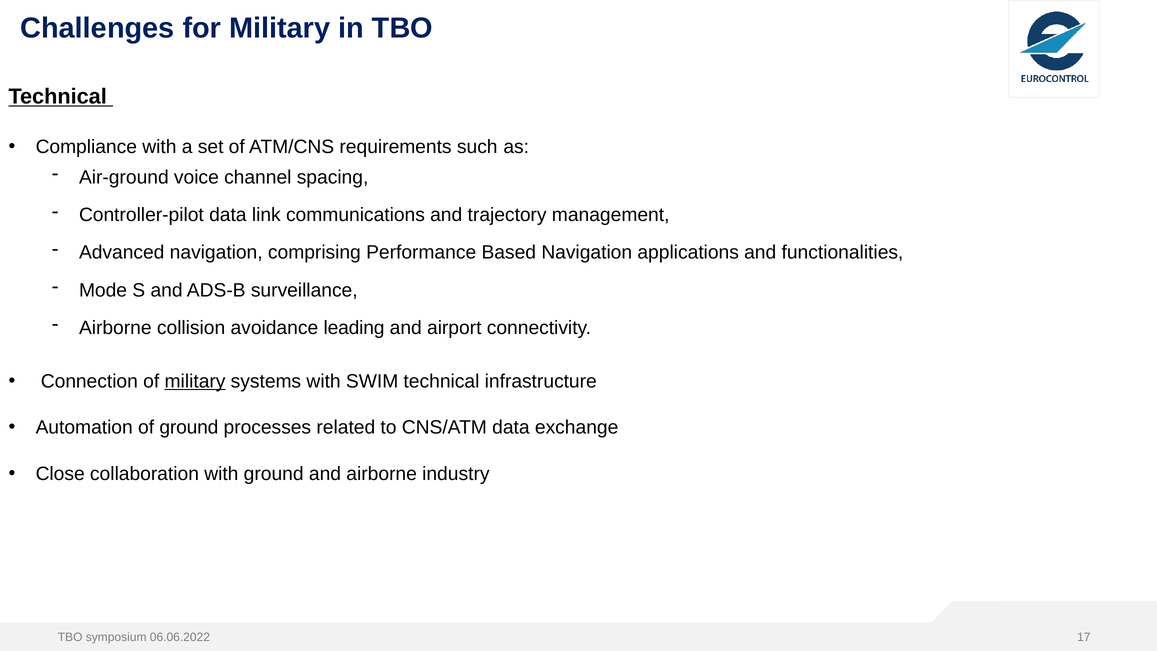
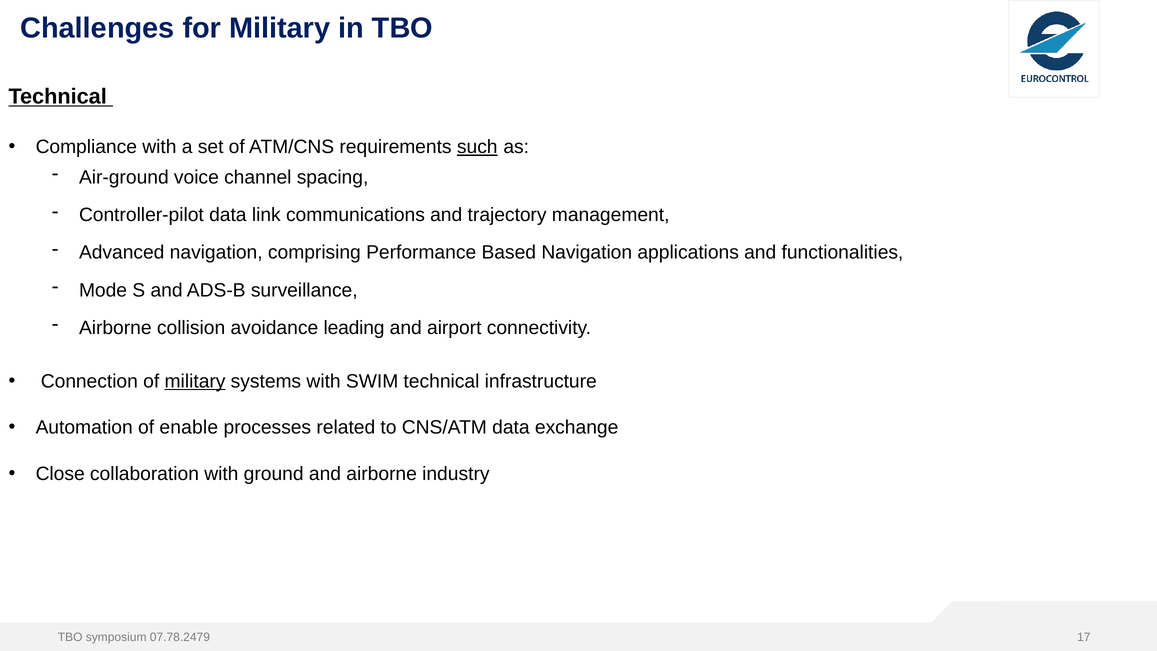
such underline: none -> present (477, 147)
of ground: ground -> enable (189, 427)
06.06.2022: 06.06.2022 -> 07.78.2479 (180, 637)
